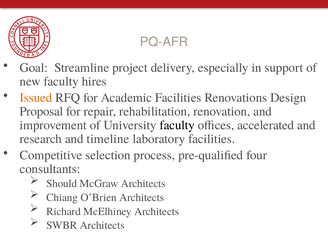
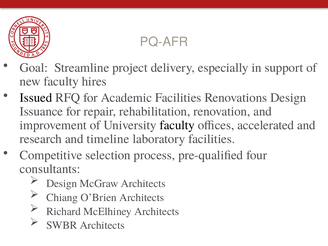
Issued colour: orange -> black (36, 98)
Proposal: Proposal -> Issuance (41, 111)
Should: Should -> Design (62, 184)
